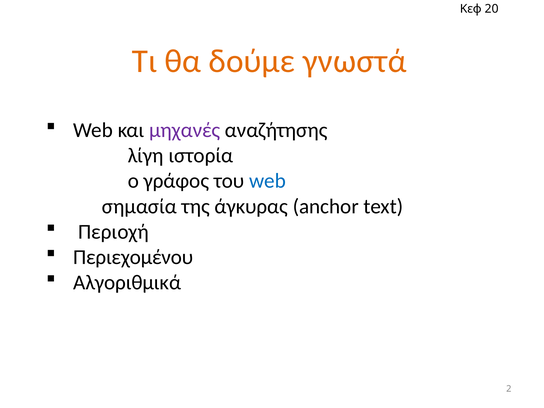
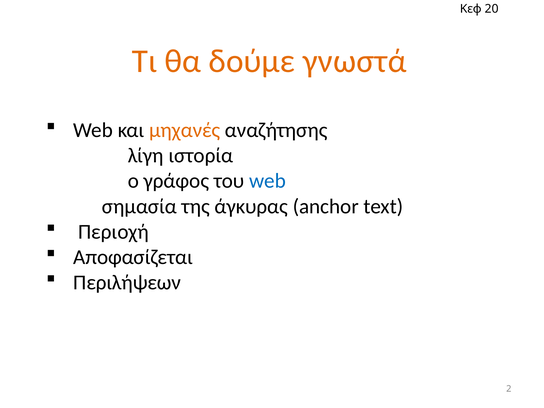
μηχανές colour: purple -> orange (185, 130)
Περιεχομένου: Περιεχομένου -> Αποφασίζεται (133, 257)
Αλγοριθμικά: Αλγοριθμικά -> Περιλήψεων (127, 283)
